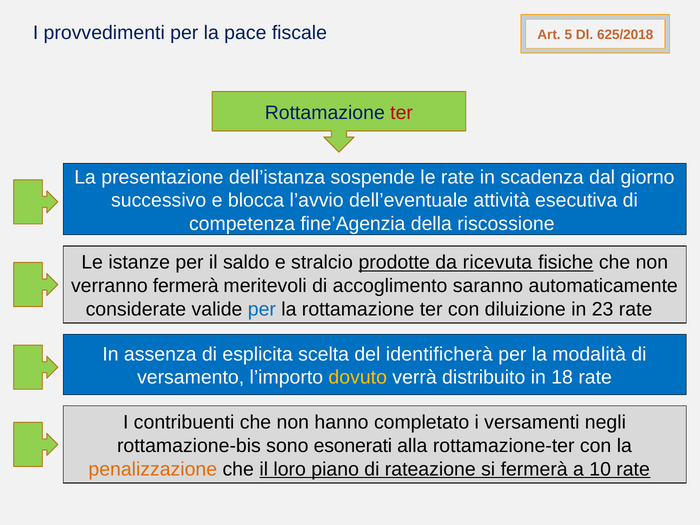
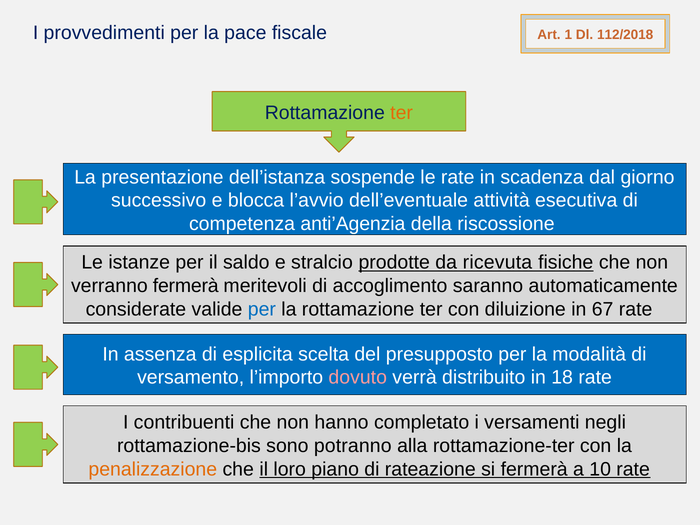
5: 5 -> 1 (568, 35)
625/2018: 625/2018 -> 112/2018 (625, 35)
ter colour: red -> orange (402, 113)
fine’Agenzia: fine’Agenzia -> anti’Agenzia (353, 224)
23: 23 -> 67 (603, 309)
identificherà: identificherà -> presupposto (439, 354)
dovuto colour: yellow -> pink (358, 377)
esonerati: esonerati -> potranno (353, 446)
